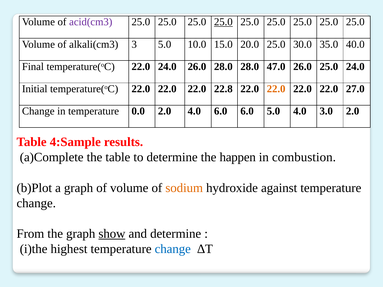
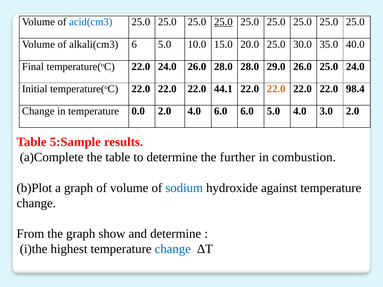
acid(cm3 colour: purple -> blue (91, 22)
3: 3 -> 6 (134, 44)
47.0: 47.0 -> 29.0 (276, 67)
22.8: 22.8 -> 44.1 (223, 89)
27.0: 27.0 -> 98.4 (355, 89)
4:Sample: 4:Sample -> 5:Sample (75, 142)
happen: happen -> further (238, 157)
sodium colour: orange -> blue (184, 188)
show underline: present -> none (112, 234)
